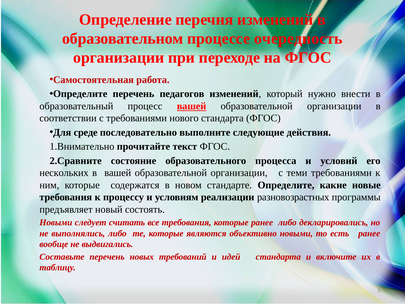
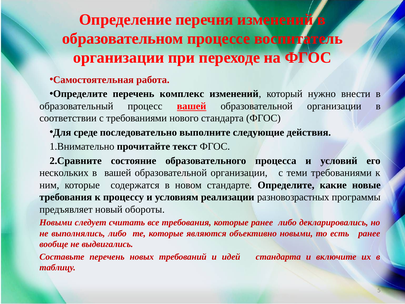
очередность: очередность -> воспитатель (298, 39)
педагогов: педагогов -> комплекс (182, 94)
состоять: состоять -> обороты (145, 209)
